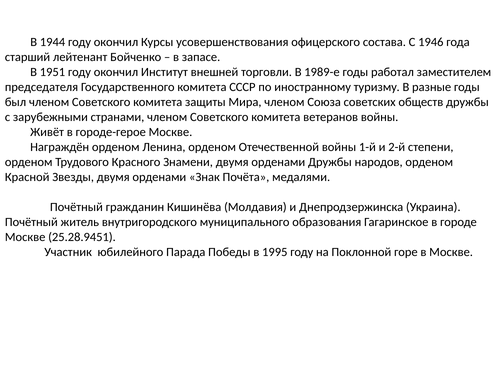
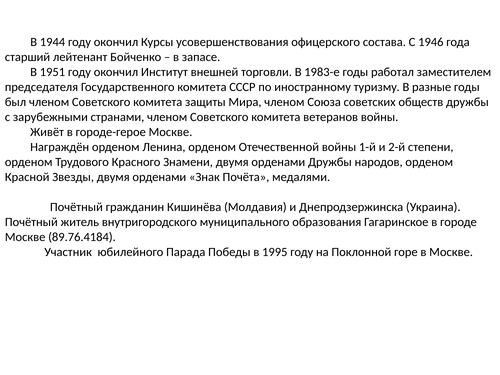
1989-е: 1989-е -> 1983-е (322, 72)
25.28.9451: 25.28.9451 -> 89.76.4184 (82, 237)
